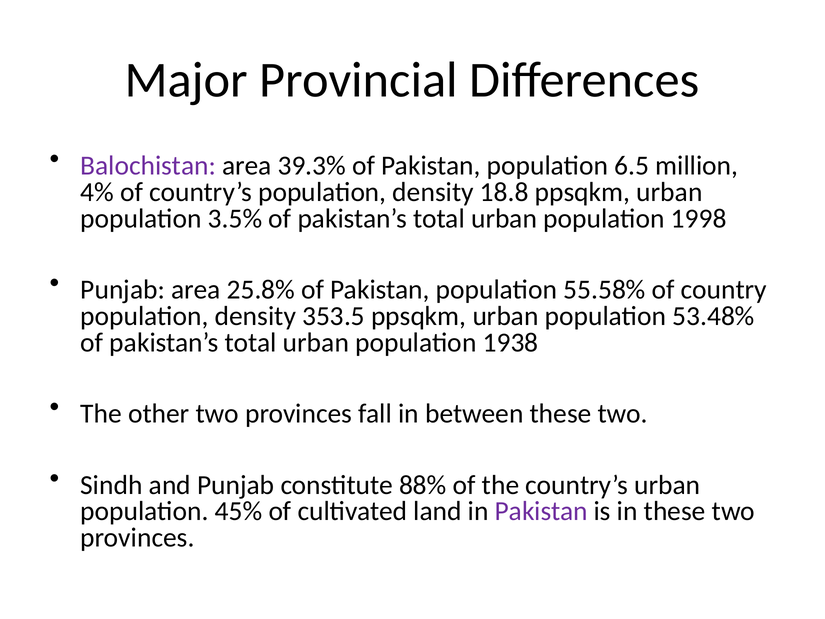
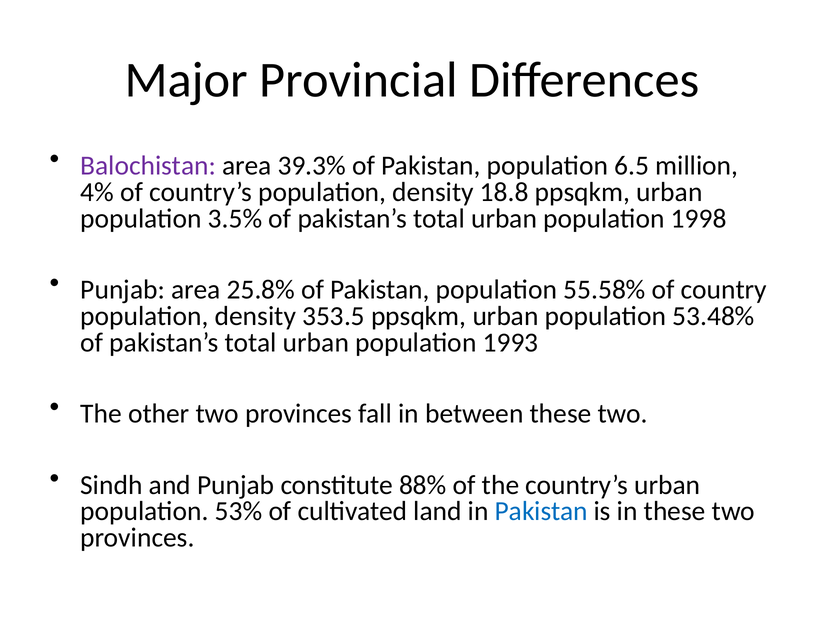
1938: 1938 -> 1993 (511, 343)
45%: 45% -> 53% (239, 511)
Pakistan colour: purple -> blue (541, 511)
